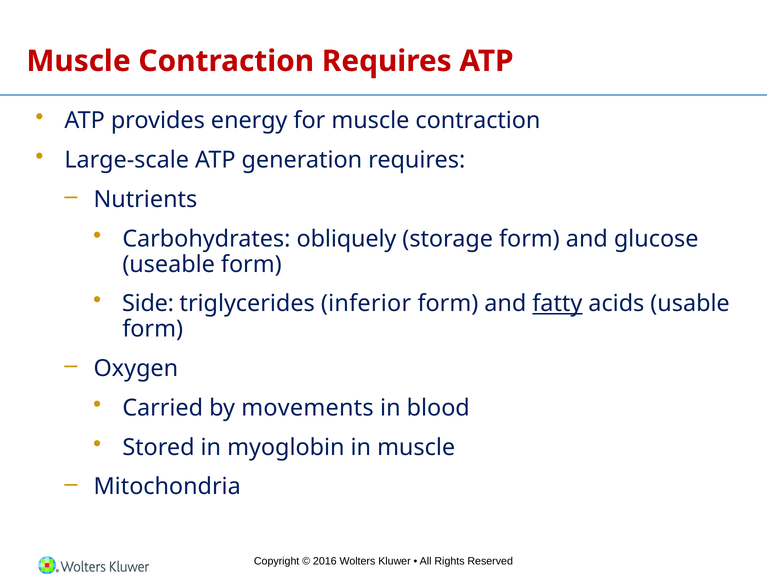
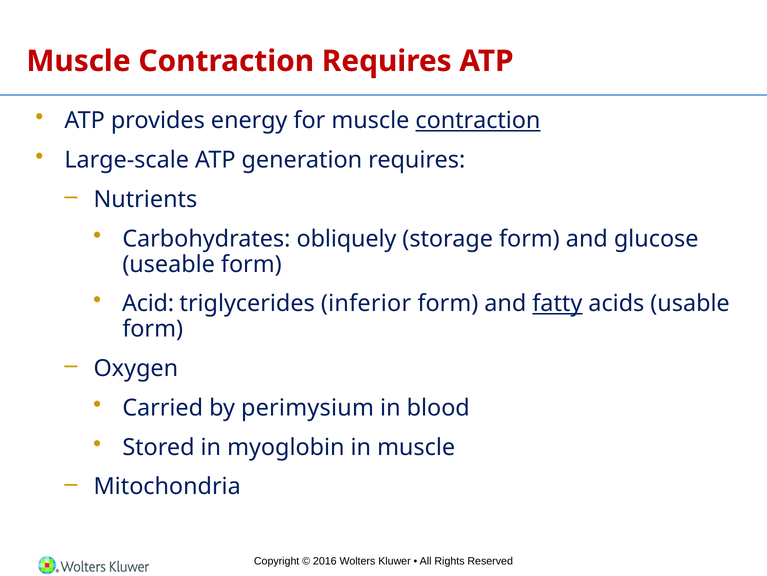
contraction underline: none -> present (478, 120)
Side: Side -> Acid (148, 303)
movements: movements -> perimysium (307, 407)
